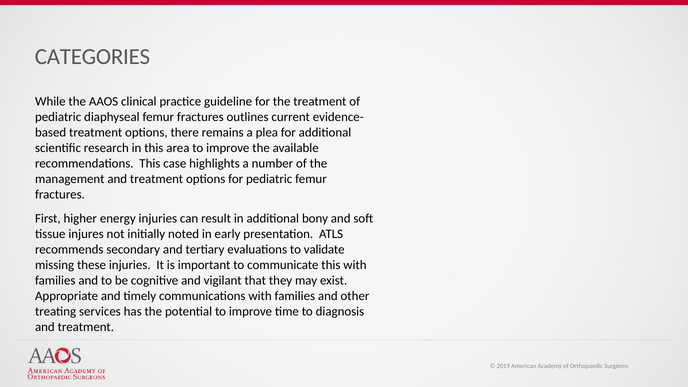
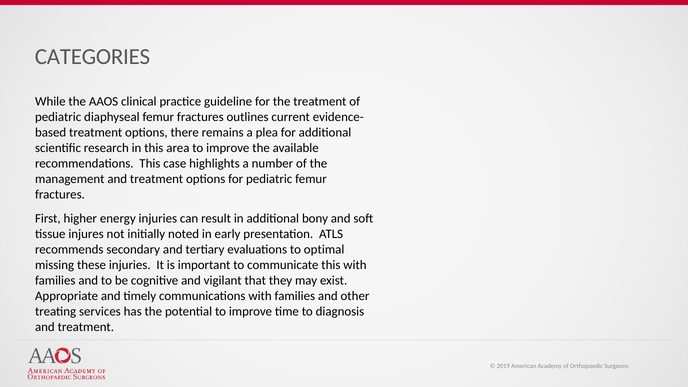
validate: validate -> optimal (324, 250)
